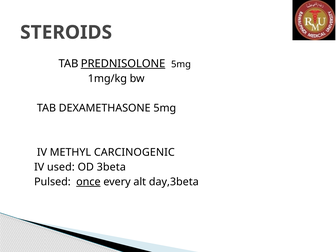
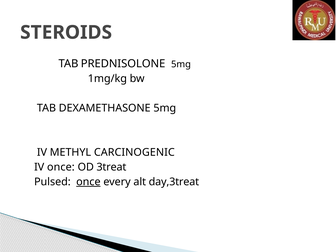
PREDNISOLONE underline: present -> none (123, 64)
IV used: used -> once (61, 167)
3beta: 3beta -> 3treat (111, 167)
day,3beta: day,3beta -> day,3treat (174, 182)
